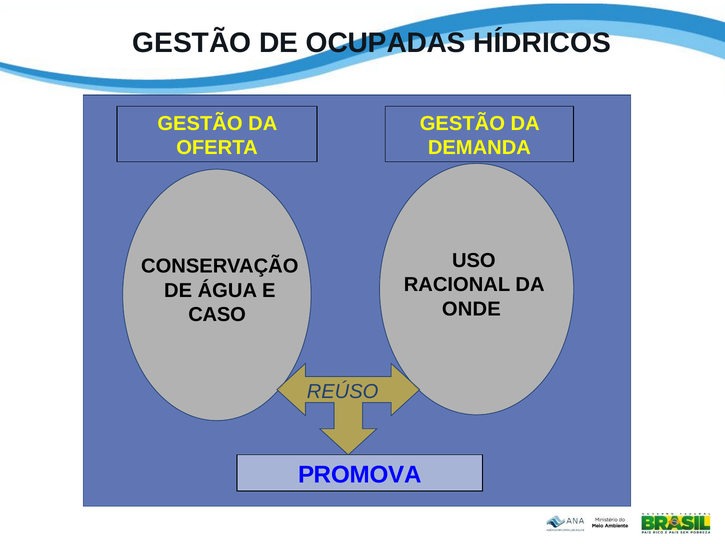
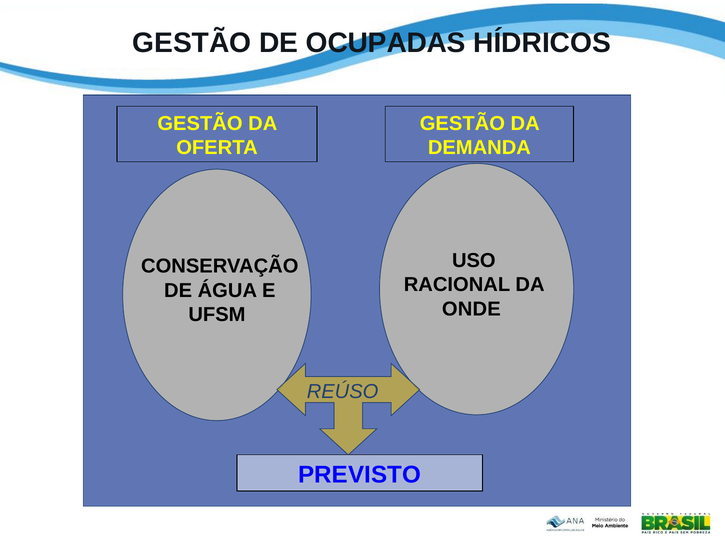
CASO: CASO -> UFSM (217, 315)
PROMOVA: PROMOVA -> PREVISTO (360, 474)
